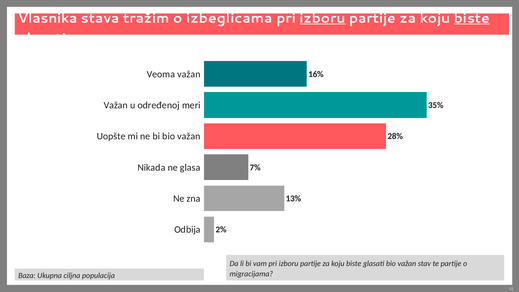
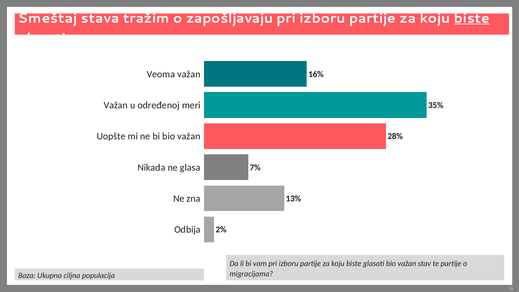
Vlasnika: Vlasnika -> Smeštaj (48, 18)
izbeglicama: izbeglicama -> zapošljavaju (230, 18)
izboru underline: present -> none (323, 18)
